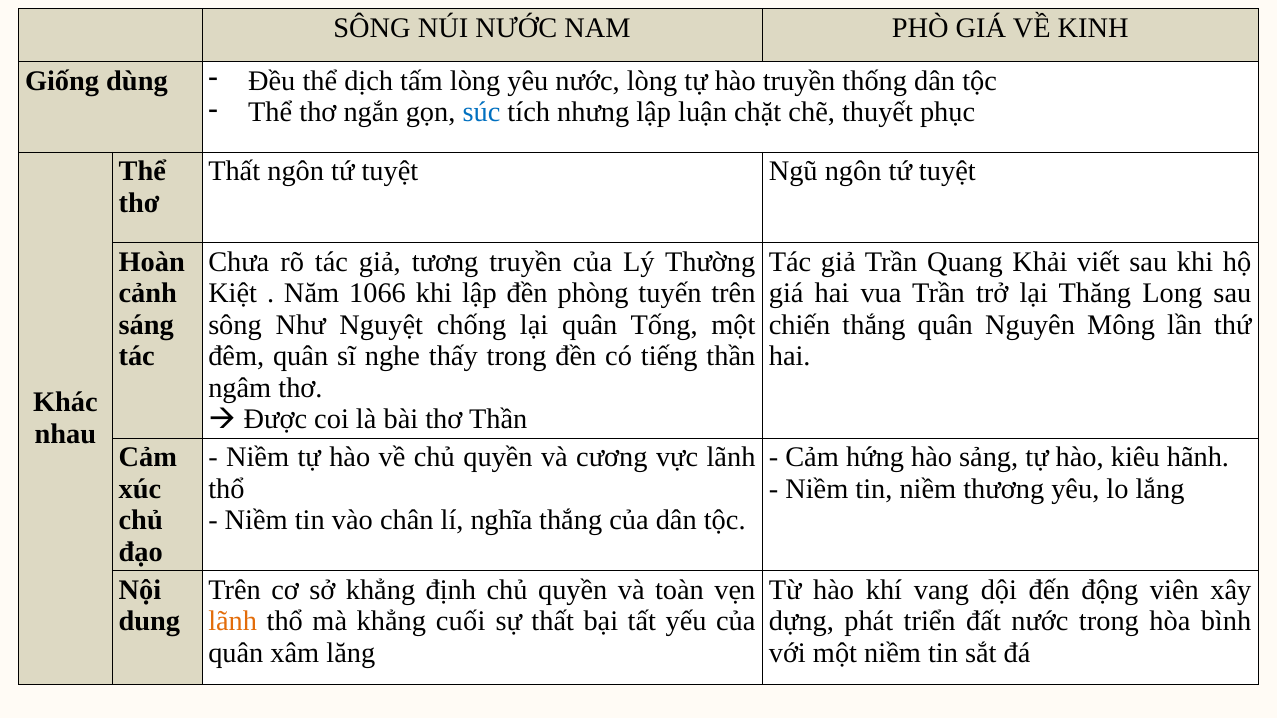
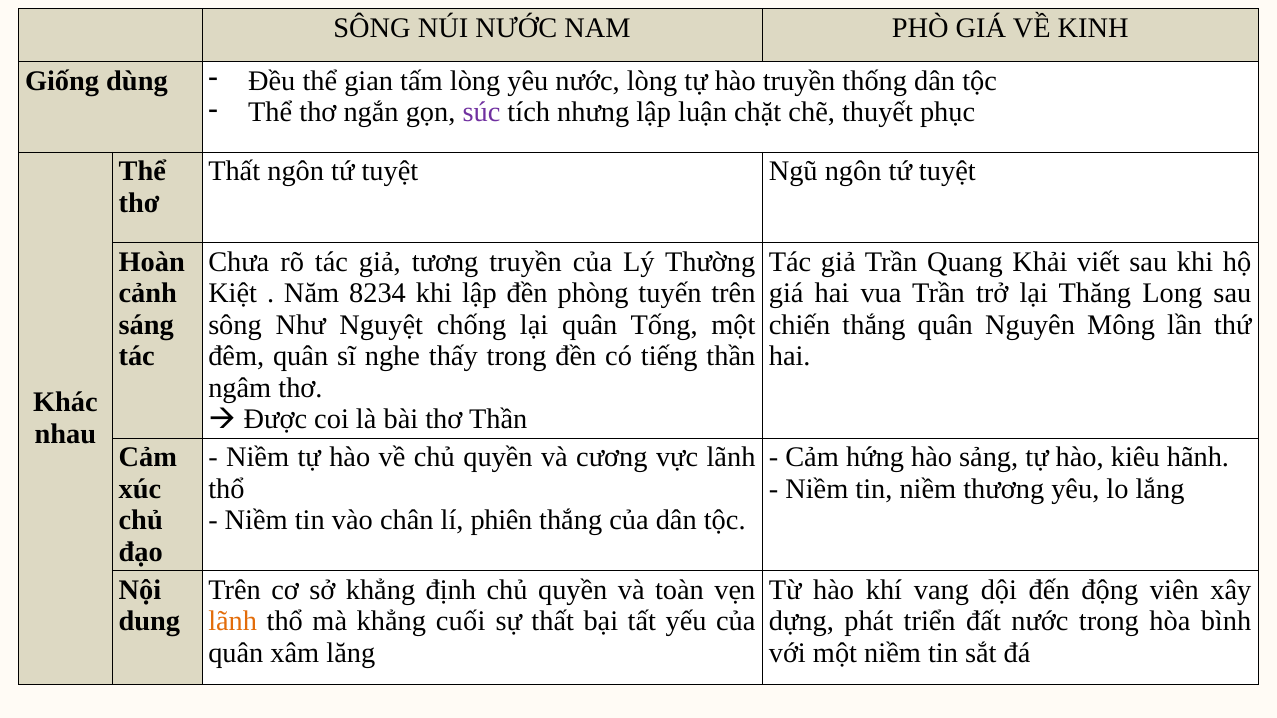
dịch: dịch -> gian (369, 81)
súc colour: blue -> purple (481, 113)
1066: 1066 -> 8234 (378, 293)
nghĩa: nghĩa -> phiên (501, 521)
